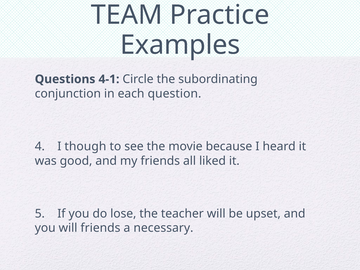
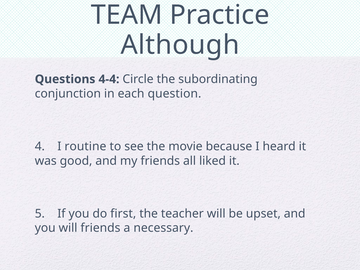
Examples: Examples -> Although (180, 45)
4-1: 4-1 -> 4-4 (109, 79)
though: though -> routine (85, 146)
lose: lose -> first (123, 214)
